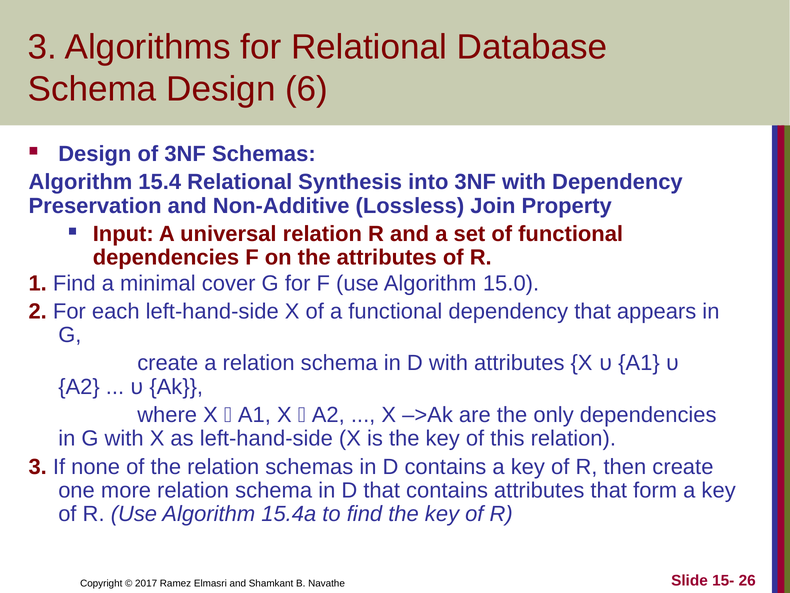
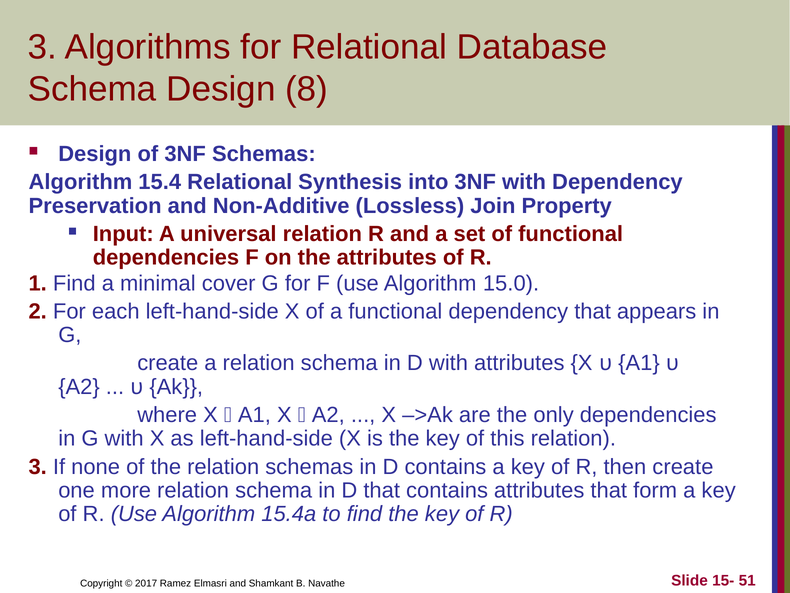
6: 6 -> 8 (307, 89)
26: 26 -> 51 (747, 580)
